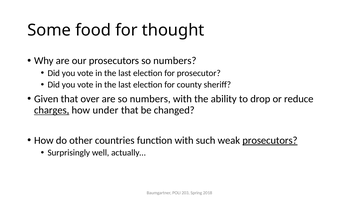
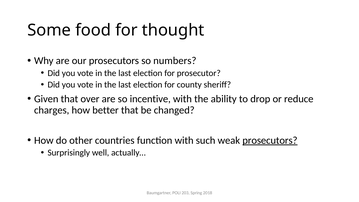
are so numbers: numbers -> incentive (150, 99)
charges underline: present -> none (52, 110)
under: under -> better (106, 110)
